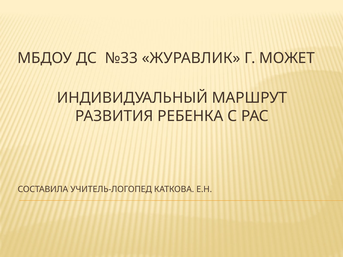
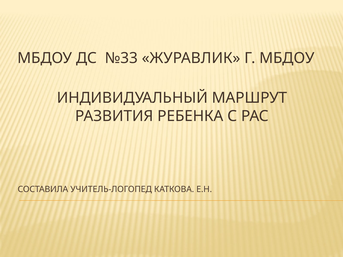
Г МОЖЕТ: МОЖЕТ -> МБДОУ (287, 58)
